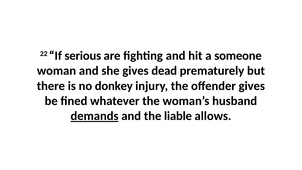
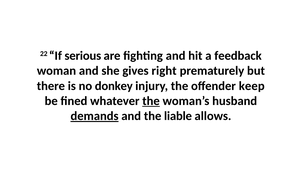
someone: someone -> feedback (238, 56)
dead: dead -> right (164, 71)
offender gives: gives -> keep (252, 86)
the underline: none -> present (151, 101)
